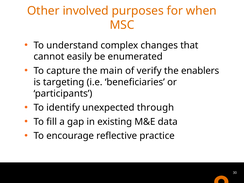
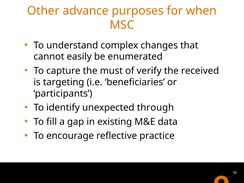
involved: involved -> advance (86, 11)
main: main -> must (111, 71)
enablers: enablers -> received (200, 71)
